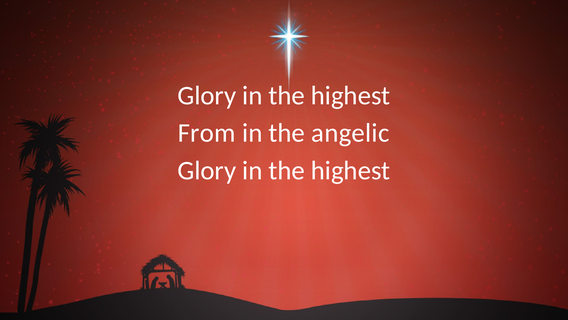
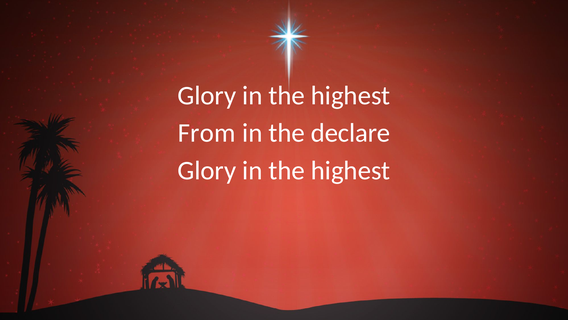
angelic: angelic -> declare (351, 133)
